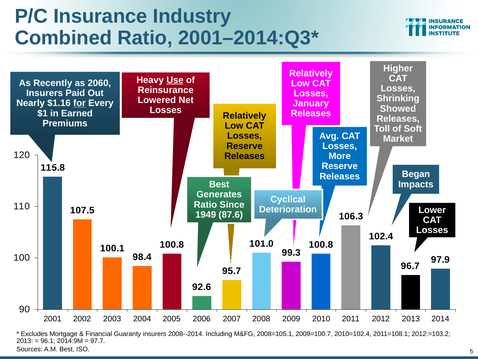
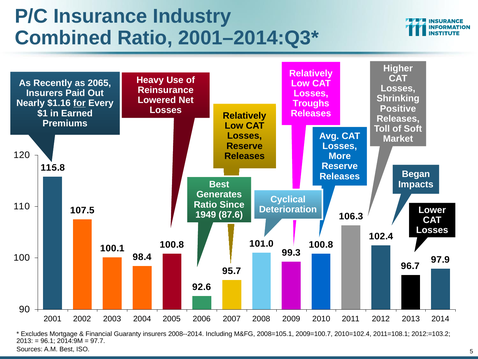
Use underline: present -> none (175, 80)
2060: 2060 -> 2065 (99, 83)
January: January -> Troughs (311, 103)
Showed: Showed -> Positive (398, 108)
